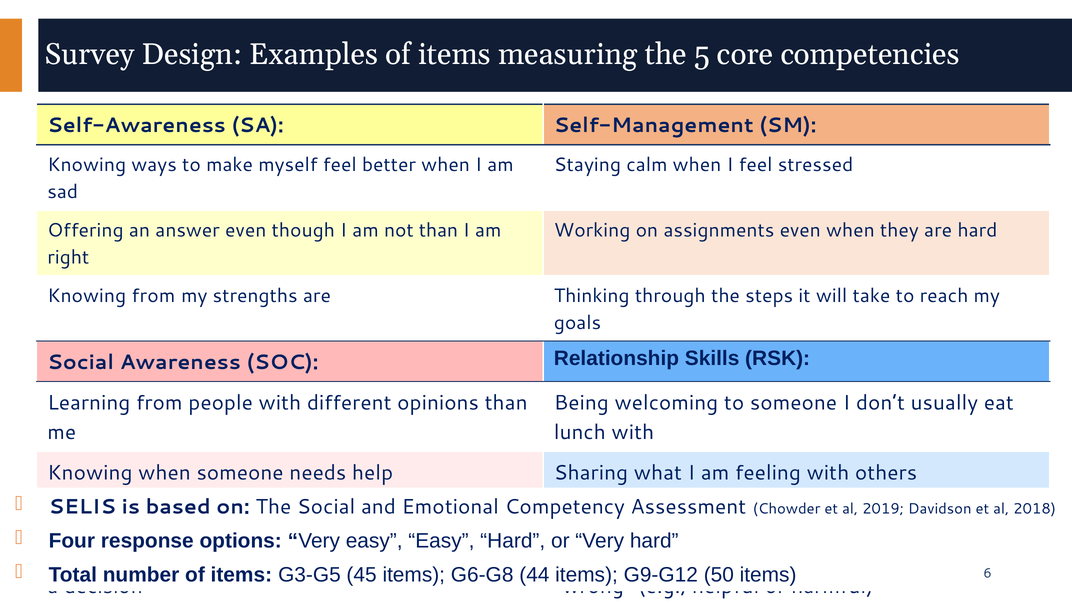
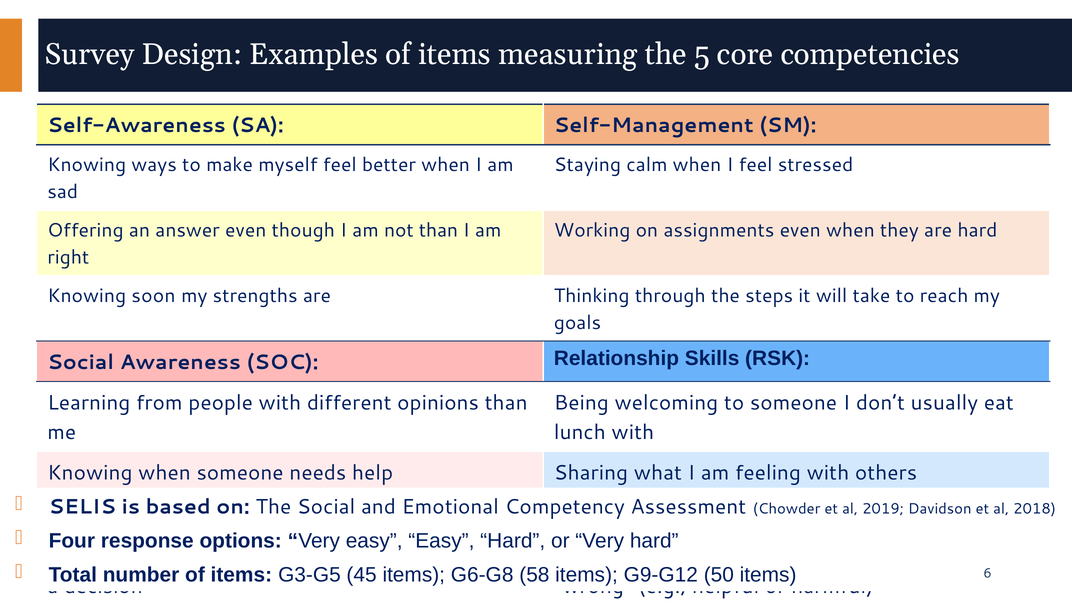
Knowing from: from -> soon (153, 296)
44: 44 -> 58 (534, 575)
